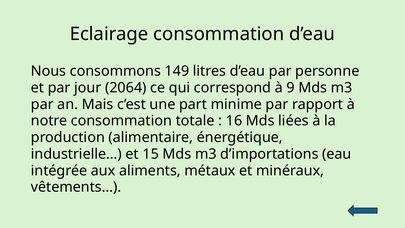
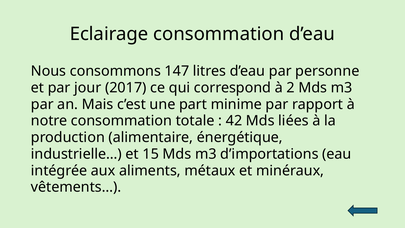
149: 149 -> 147 (177, 71)
2064: 2064 -> 2017 (126, 88)
9: 9 -> 2 (291, 88)
16: 16 -> 42 (234, 121)
